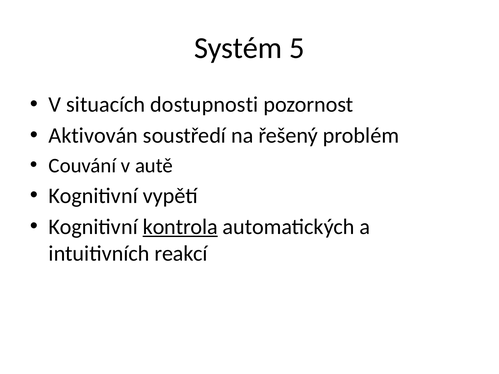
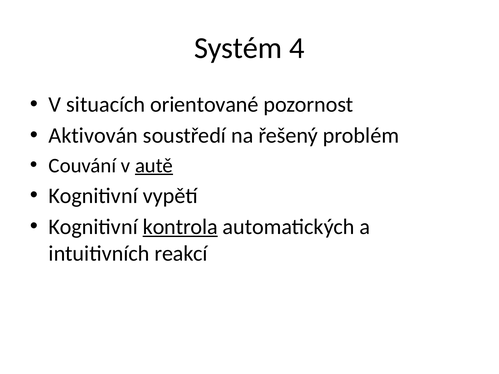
5: 5 -> 4 (297, 48)
dostupnosti: dostupnosti -> orientované (204, 105)
autě underline: none -> present (154, 166)
